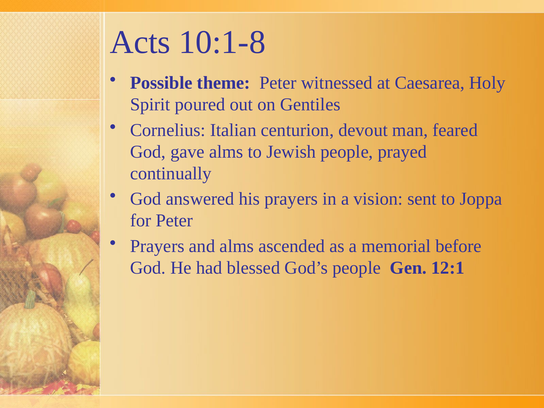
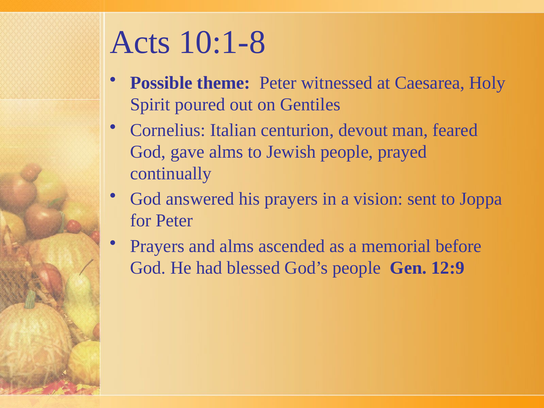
12:1: 12:1 -> 12:9 (448, 268)
